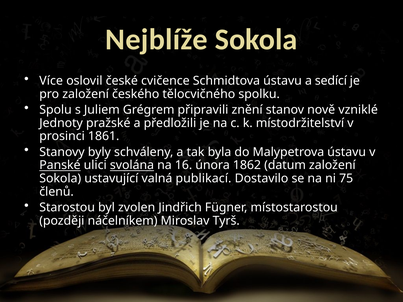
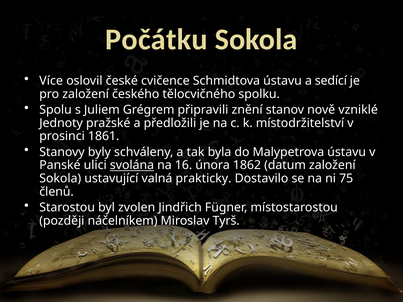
Nejblíže: Nejblíže -> Počátku (157, 39)
Panské underline: present -> none (60, 165)
publikací: publikací -> prakticky (204, 179)
